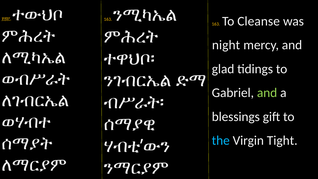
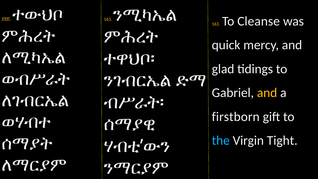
night: night -> quick (226, 45)
and colour: light green -> yellow (267, 93)
blessings: blessings -> firstborn (236, 117)
